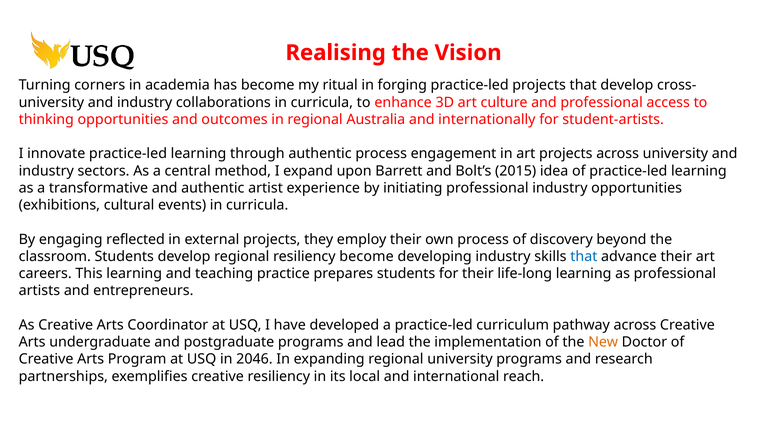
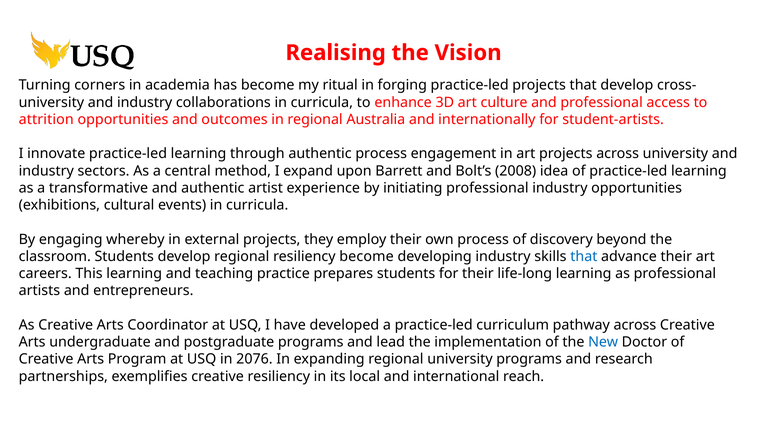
thinking: thinking -> attrition (46, 120)
2015: 2015 -> 2008 (516, 171)
reflected: reflected -> whereby (135, 239)
New colour: orange -> blue (603, 342)
2046: 2046 -> 2076 (254, 359)
